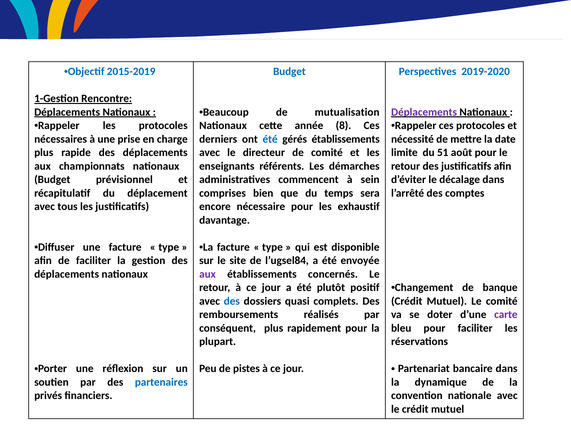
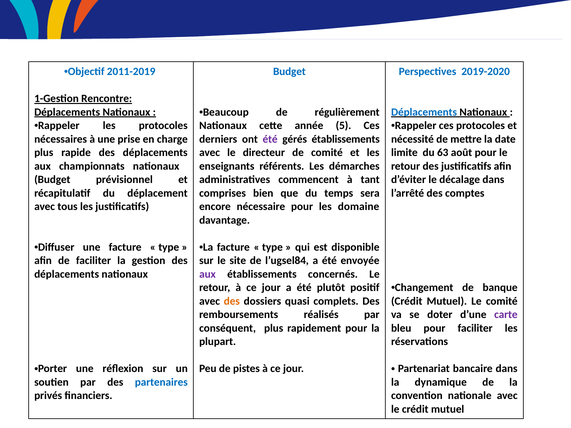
2015-2019: 2015-2019 -> 2011-2019 (131, 72)
mutualisation: mutualisation -> régulièrement (347, 112)
Déplacements colour: purple -> blue (424, 112)
8: 8 -> 5 (343, 126)
été colour: blue -> purple (270, 139)
51: 51 -> 63 (443, 153)
sein: sein -> tant (370, 180)
exhaustif: exhaustif -> domaine (359, 207)
des colour: blue -> orange (232, 301)
